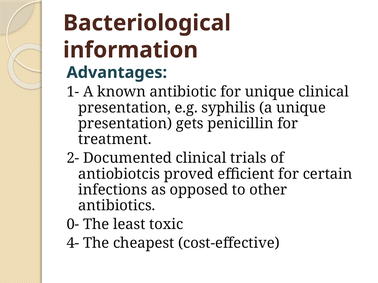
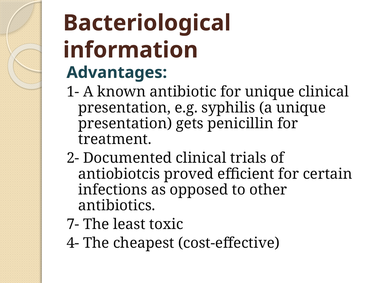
0-: 0- -> 7- (73, 225)
